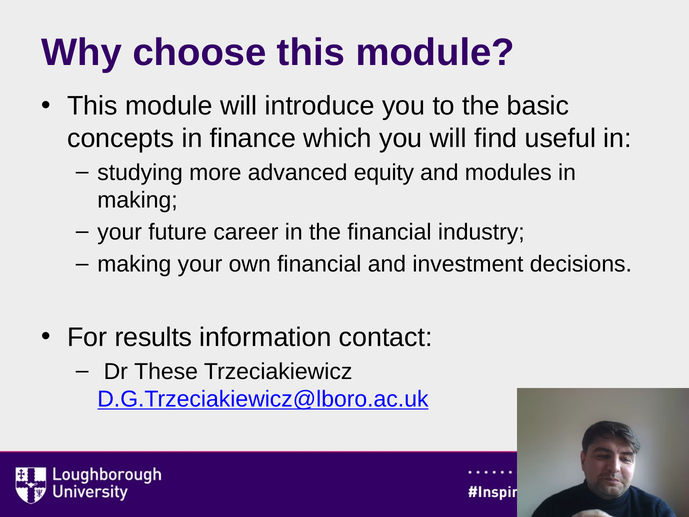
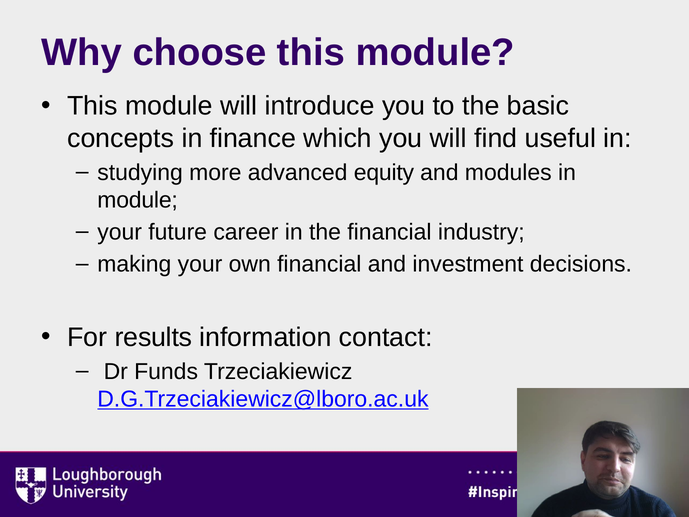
making: making -> module (138, 200)
These: These -> Funds (166, 371)
